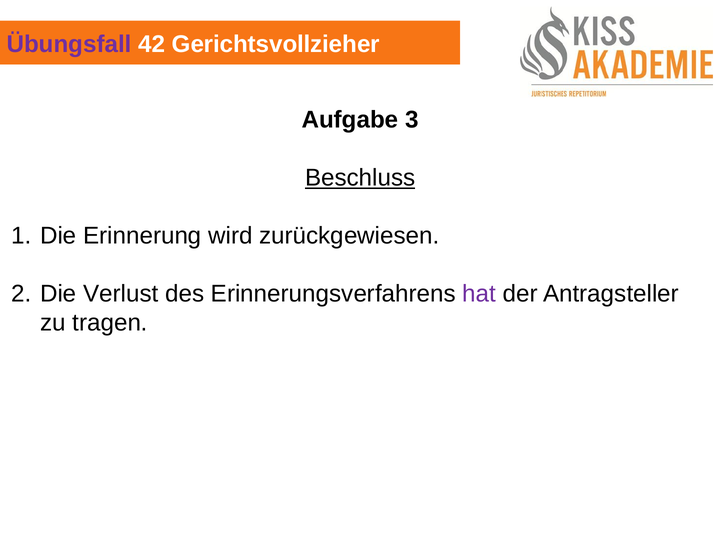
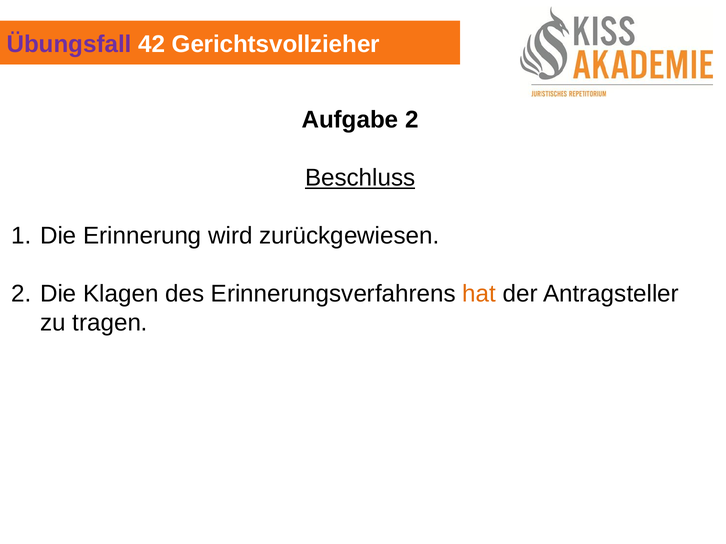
Aufgabe 3: 3 -> 2 (412, 120)
Verlust: Verlust -> Klagen (121, 294)
hat colour: purple -> orange (479, 294)
